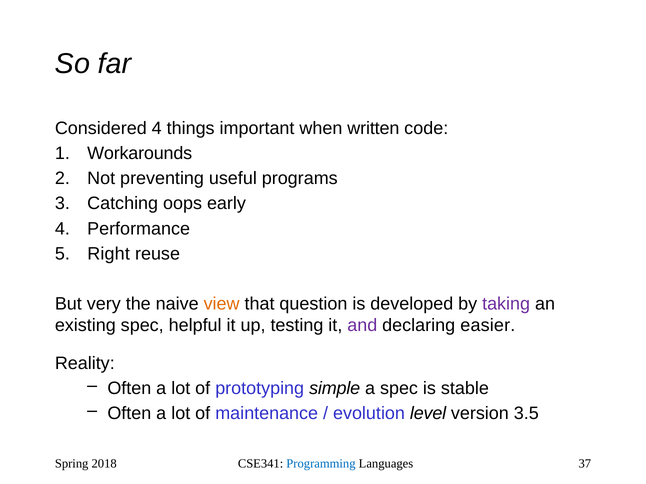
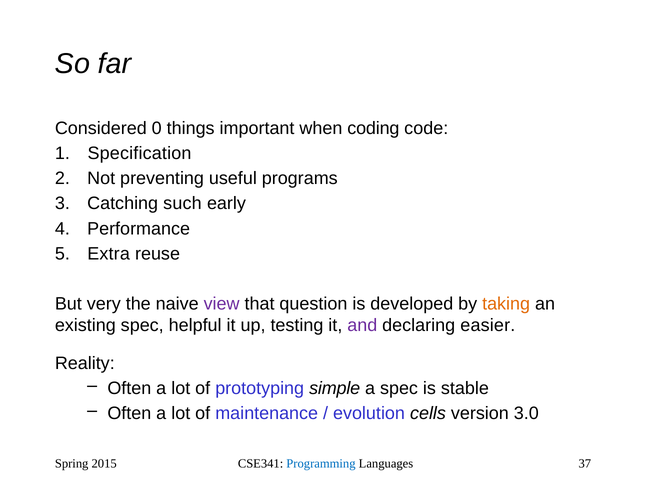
Considered 4: 4 -> 0 (157, 128)
written: written -> coding (373, 128)
Workarounds: Workarounds -> Specification (140, 153)
oops: oops -> such (182, 204)
Right: Right -> Extra (109, 254)
view colour: orange -> purple (222, 304)
taking colour: purple -> orange (506, 304)
level: level -> cells (428, 414)
3.5: 3.5 -> 3.0 (526, 414)
2018: 2018 -> 2015 (104, 464)
